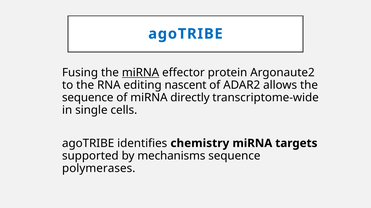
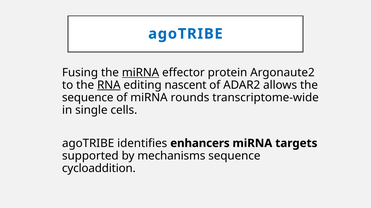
RNA underline: none -> present (109, 85)
directly: directly -> rounds (190, 98)
chemistry: chemistry -> enhancers (200, 144)
polymerases: polymerases -> cycloaddition (99, 169)
